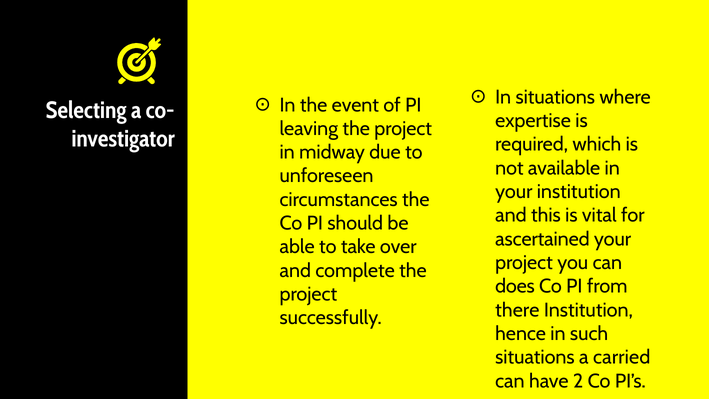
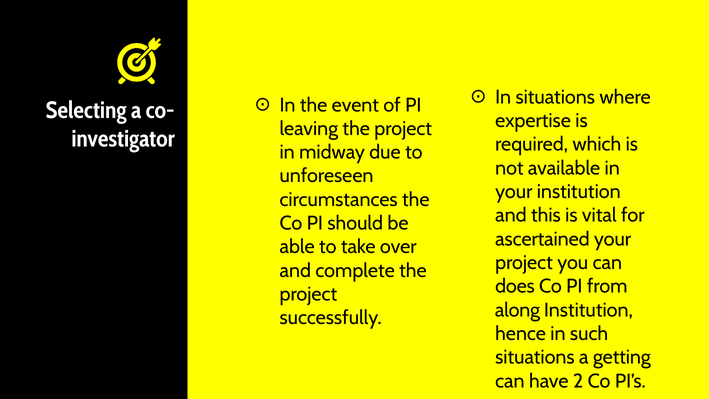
there: there -> along (517, 310)
carried: carried -> getting (622, 357)
